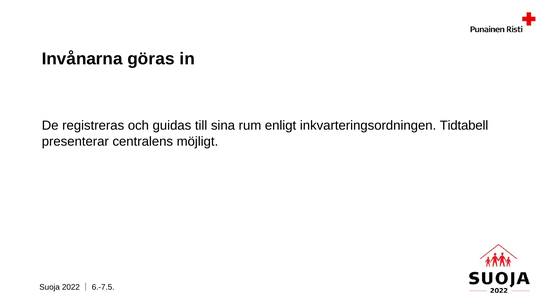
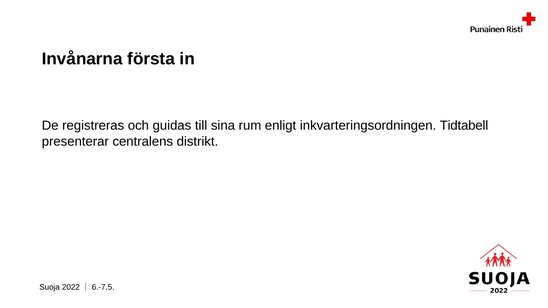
göras: göras -> första (151, 59)
möjligt: möjligt -> distrikt (197, 142)
